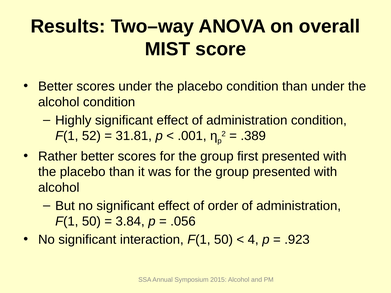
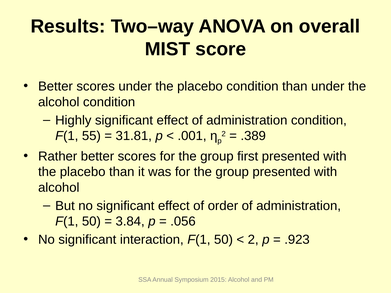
52: 52 -> 55 (91, 136)
4: 4 -> 2 (253, 240)
